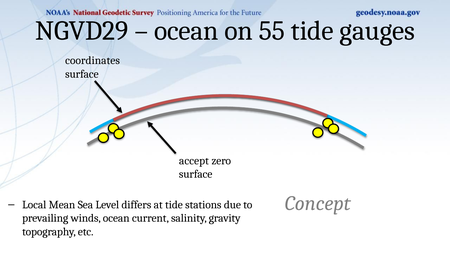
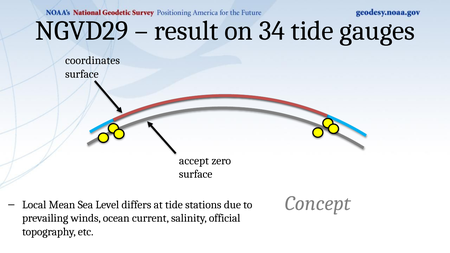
ocean: ocean -> result (186, 31)
55: 55 -> 34 (272, 31)
gravity: gravity -> official (225, 218)
